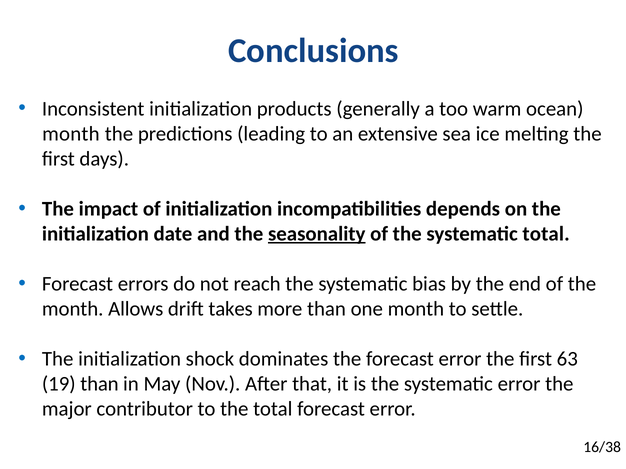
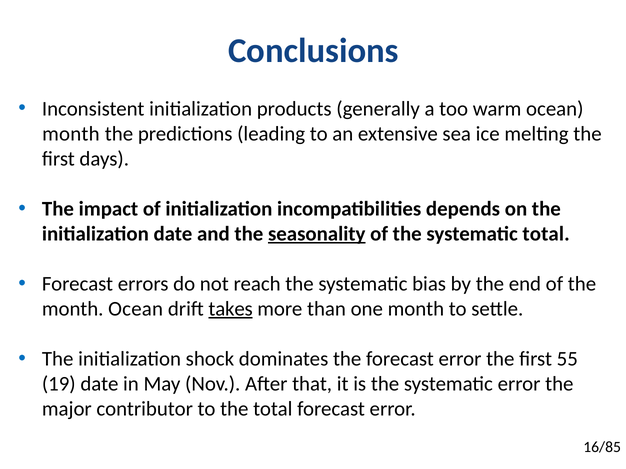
month Allows: Allows -> Ocean (136, 309)
takes underline: none -> present (231, 309)
63: 63 -> 55 (567, 359)
19 than: than -> date (99, 384)
16/38: 16/38 -> 16/85 (602, 448)
